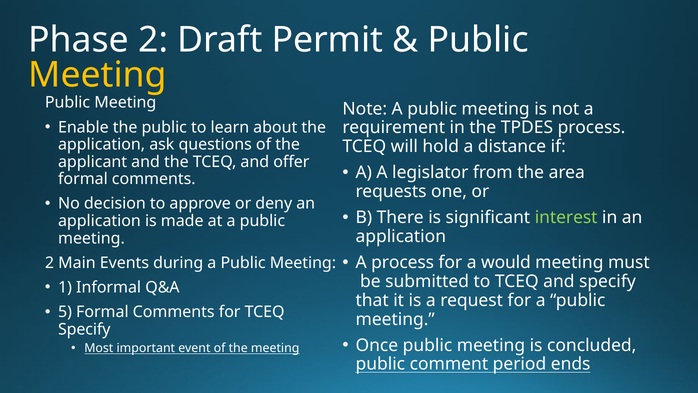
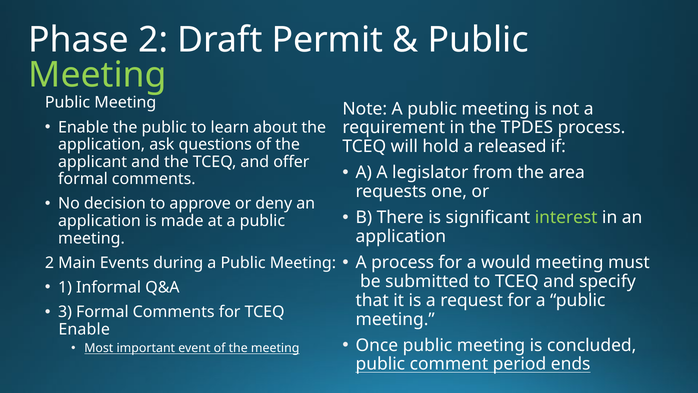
Meeting colour: yellow -> light green (98, 75)
distance: distance -> released (512, 146)
5: 5 -> 3 (65, 312)
Specify: Specify -> Enable (84, 329)
